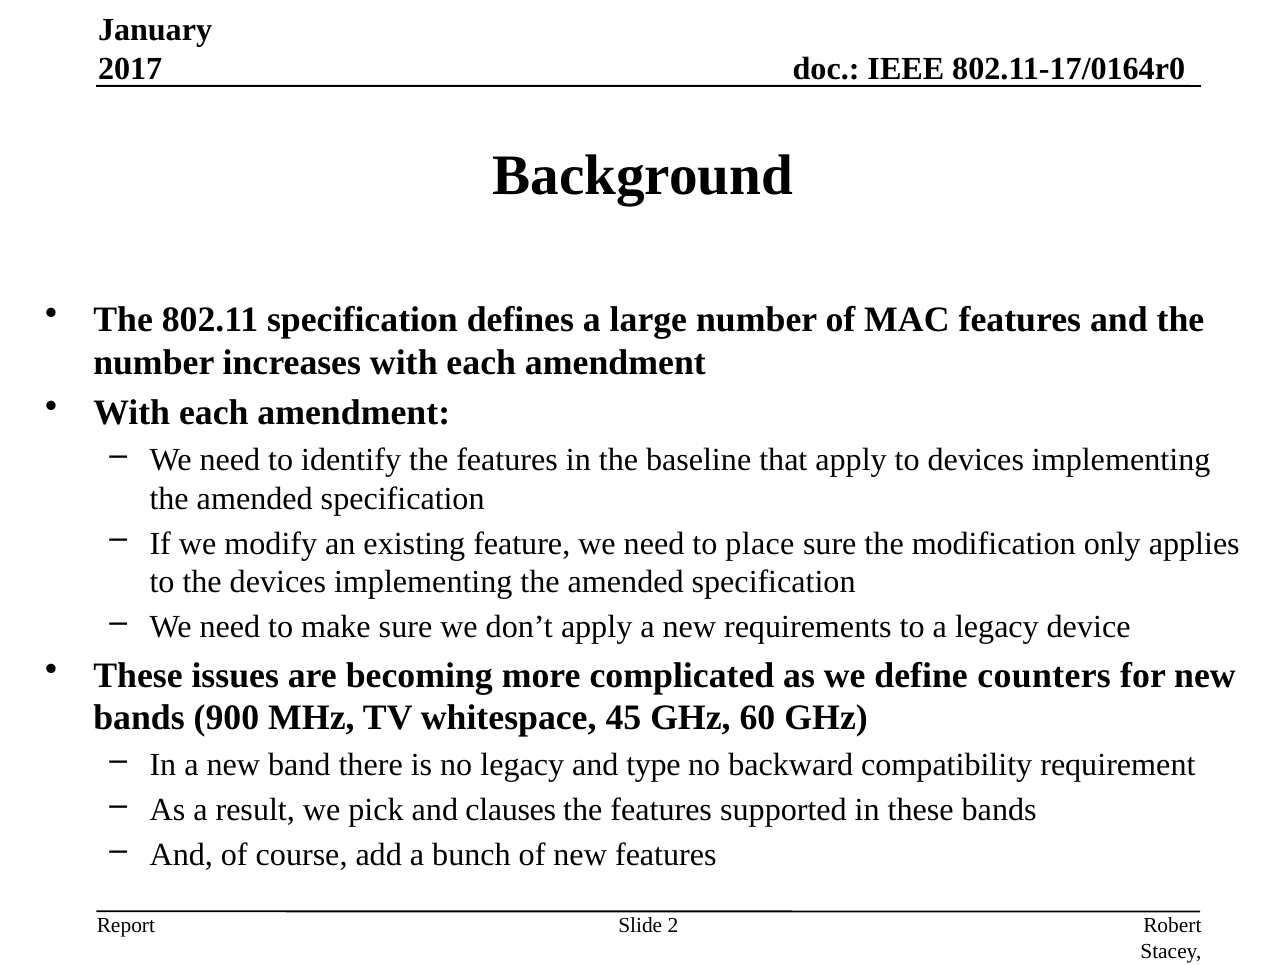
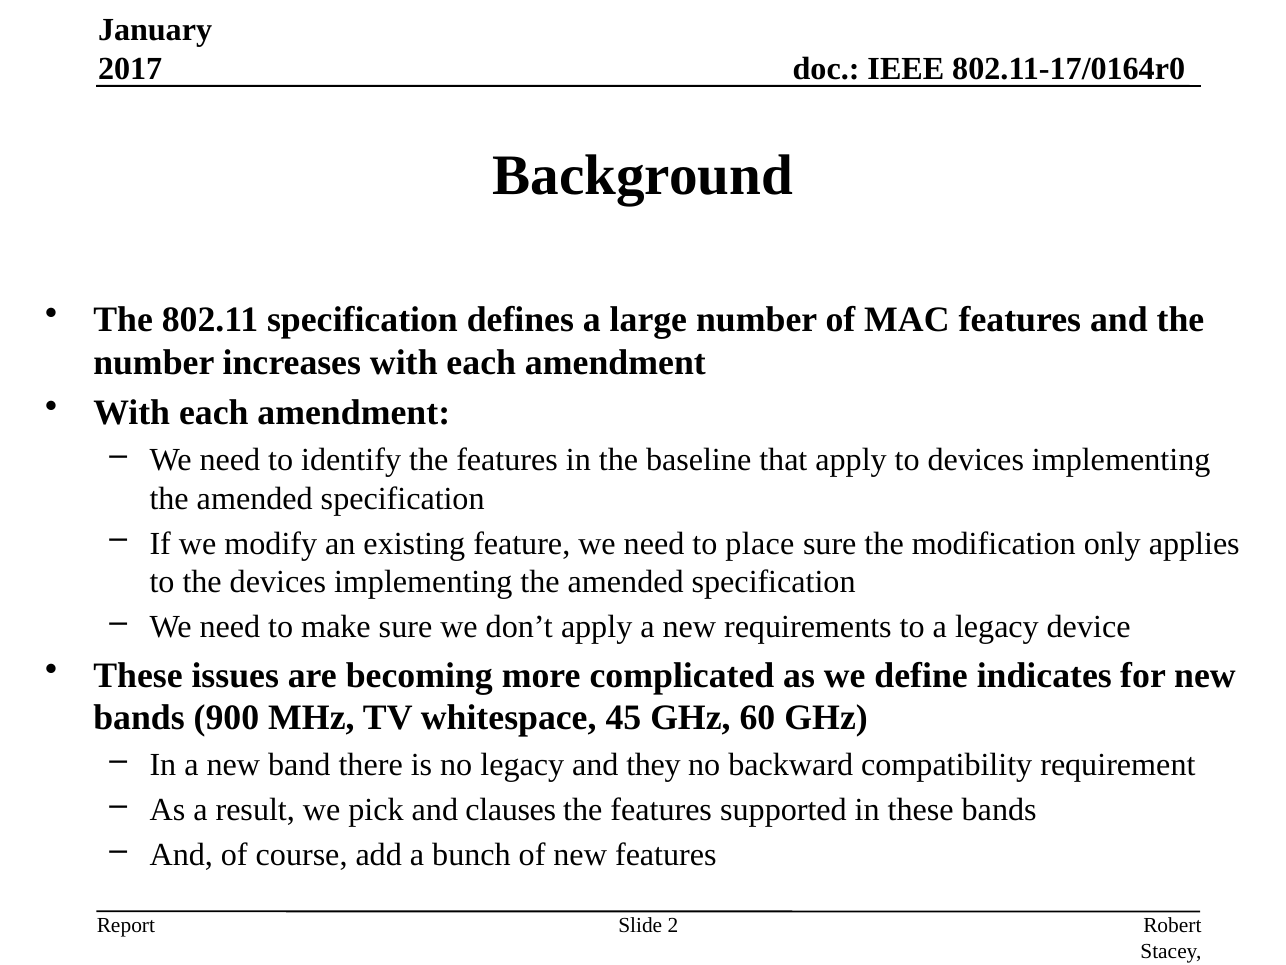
counters: counters -> indicates (1044, 675)
type: type -> they (653, 765)
